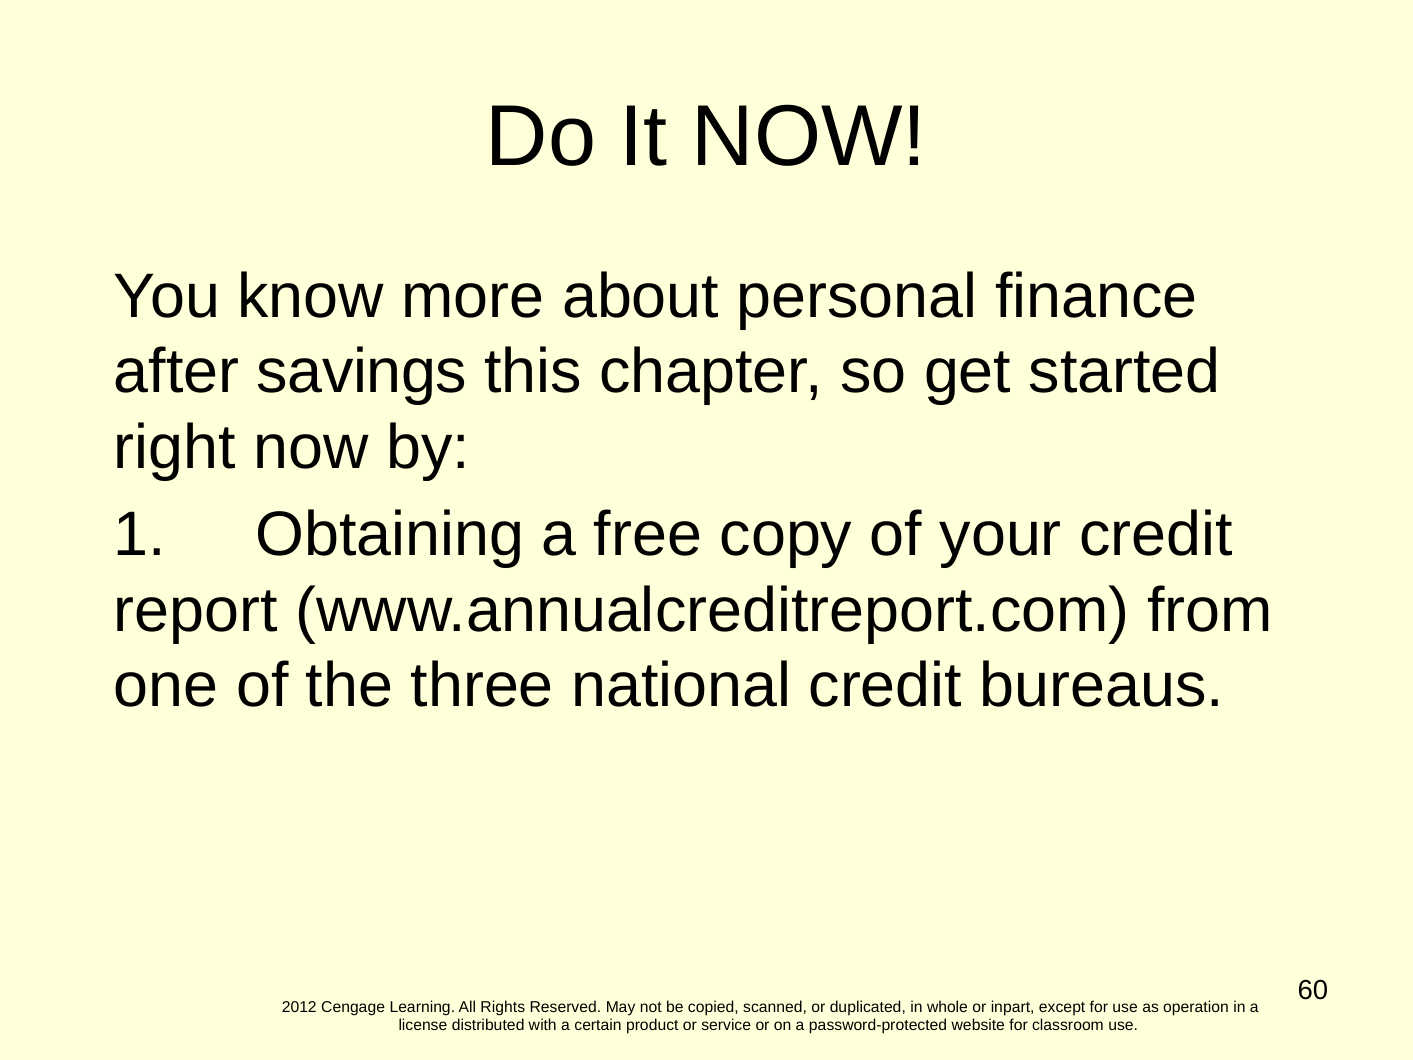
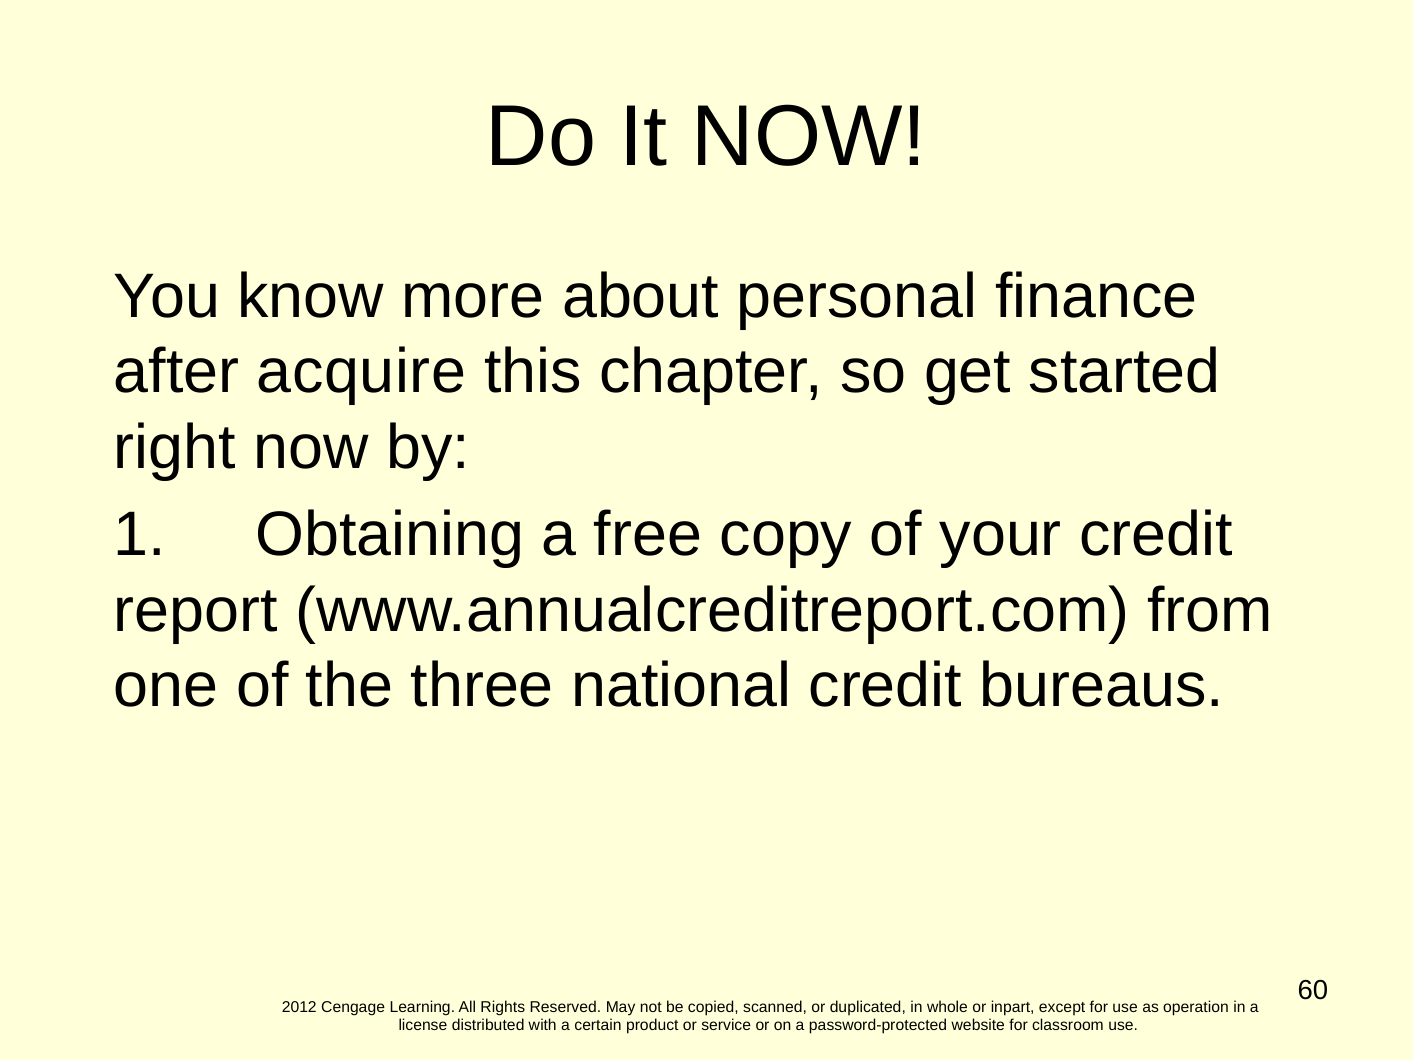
savings: savings -> acquire (361, 372)
